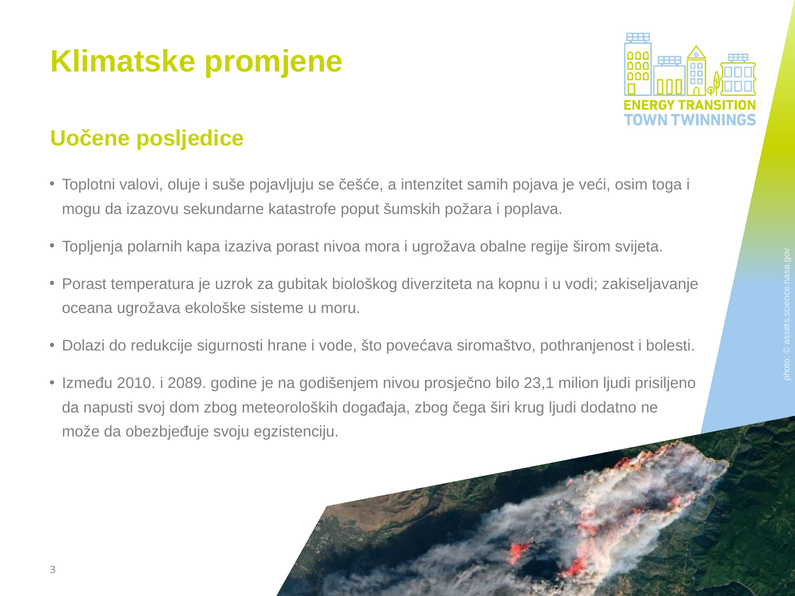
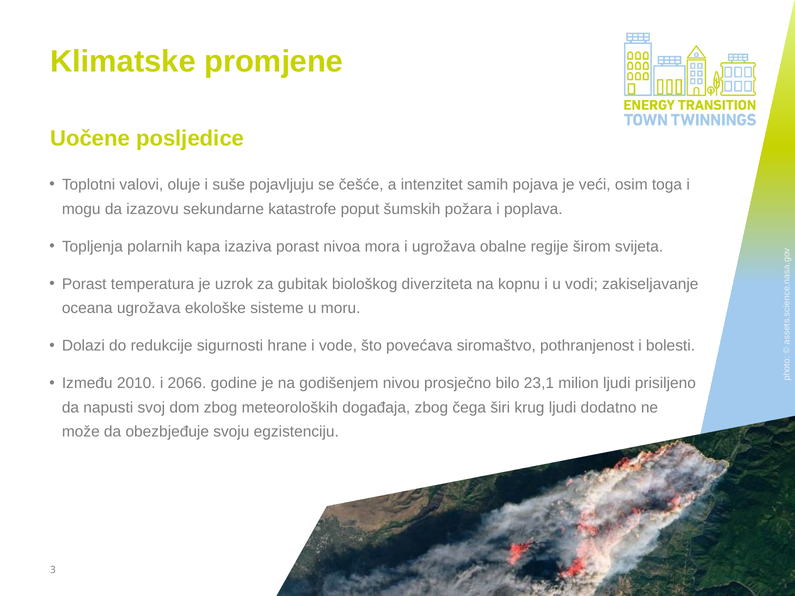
2089: 2089 -> 2066 (187, 383)
